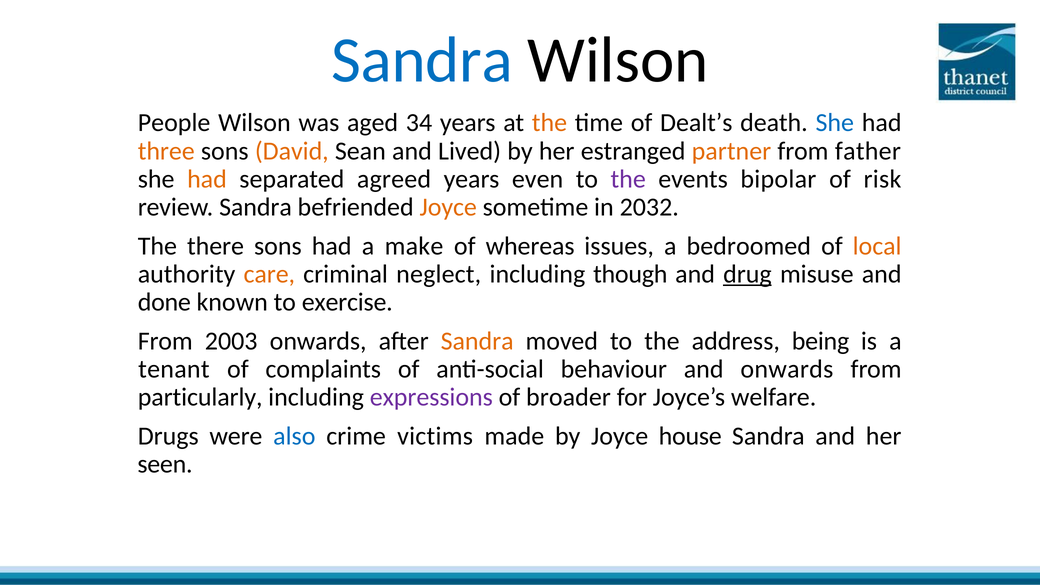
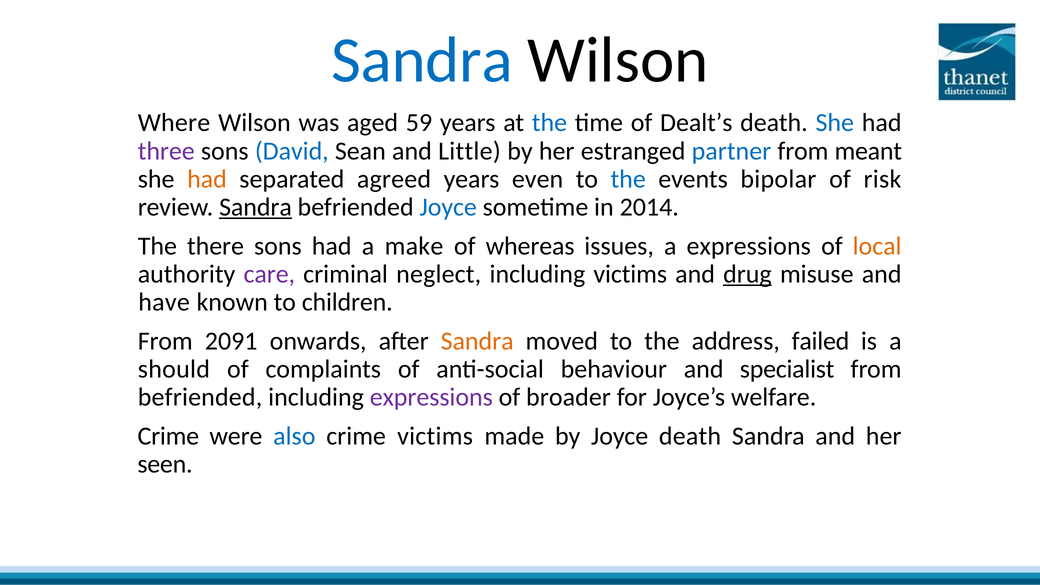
People: People -> Where (174, 123)
34: 34 -> 59 (419, 123)
the colour: orange -> blue (549, 123)
three colour: orange -> purple (166, 151)
David colour: orange -> blue (292, 151)
Lived: Lived -> Little (469, 151)
partner colour: orange -> blue (731, 151)
father: father -> meant (868, 151)
the colour: purple -> blue (628, 179)
Sandra underline: none -> present (256, 207)
Joyce colour: orange -> blue (448, 207)
2032: 2032 -> 2014 (649, 207)
a bedroomed: bedroomed -> expressions (749, 246)
care colour: orange -> purple (269, 274)
including though: though -> victims (630, 274)
done: done -> have (164, 302)
exercise: exercise -> children (347, 302)
2003: 2003 -> 2091 (231, 341)
being: being -> failed (821, 341)
tenant: tenant -> should (174, 369)
and onwards: onwards -> specialist (787, 369)
particularly: particularly -> befriended (200, 397)
Drugs: Drugs -> Crime (168, 436)
Joyce house: house -> death (690, 436)
